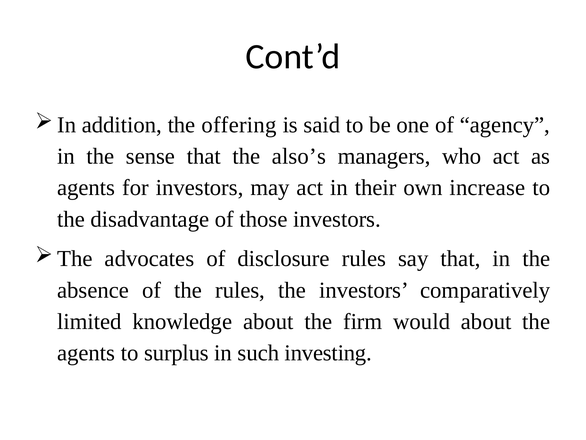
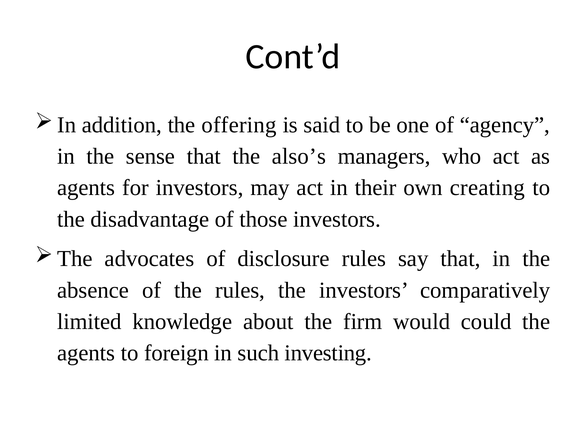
increase: increase -> creating (487, 188)
would about: about -> could (486, 321)
surplus: surplus -> foreign (176, 353)
